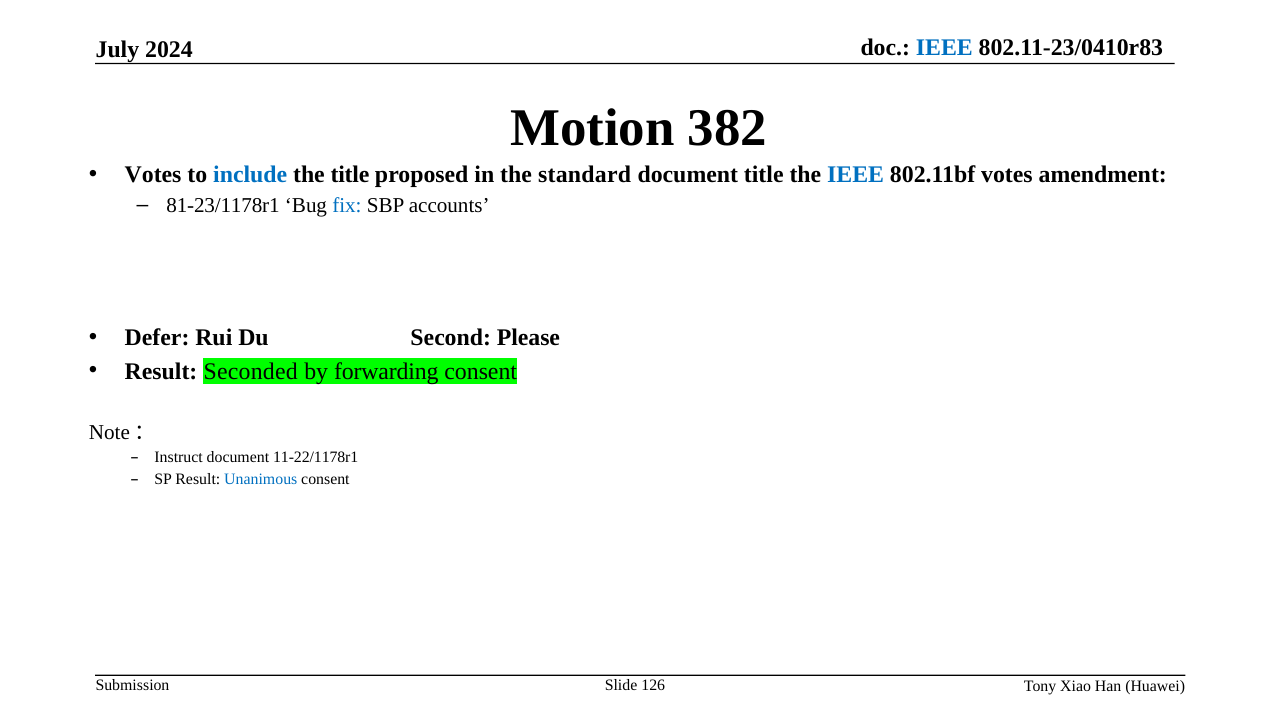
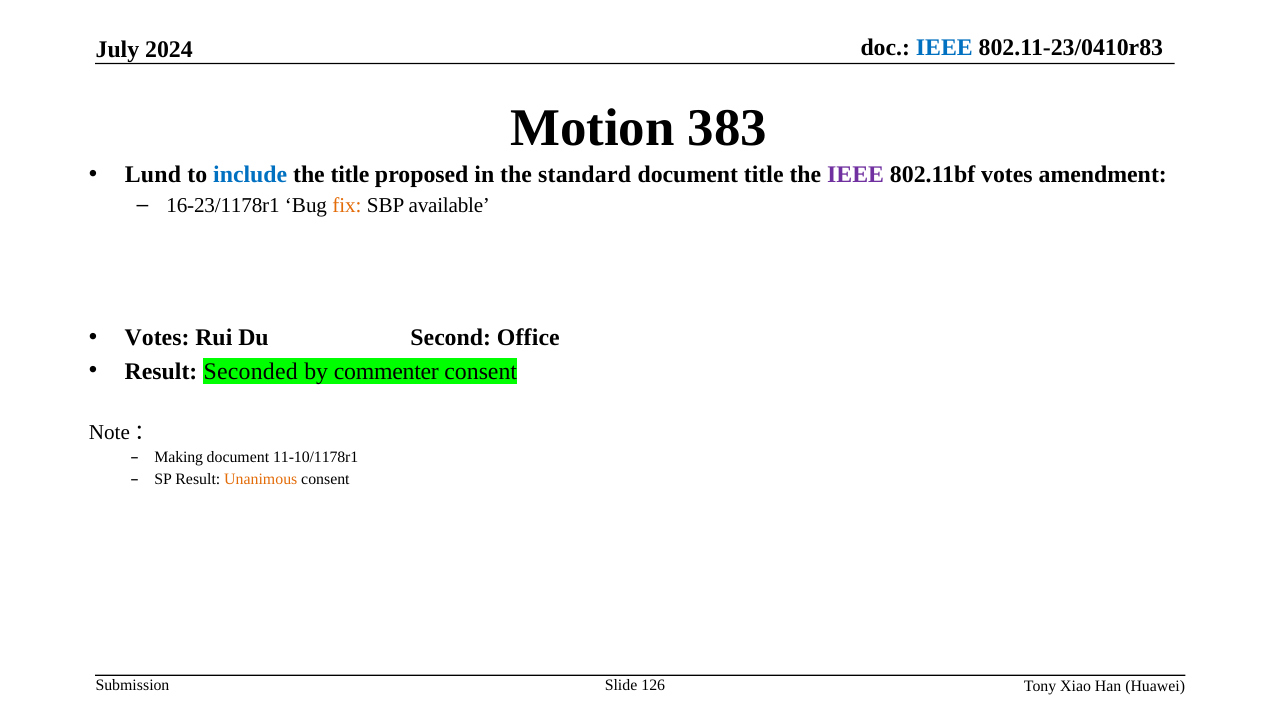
382: 382 -> 383 (728, 128)
Votes: Votes -> Lund (153, 175)
IEEE colour: blue -> purple (856, 175)
81-23/1178r1: 81-23/1178r1 -> 16-23/1178r1 (223, 206)
fix colour: blue -> orange (347, 206)
accounts: accounts -> available (449, 206)
Defer: Defer -> Votes (157, 338)
Please: Please -> Office (528, 338)
forwarding: forwarding -> commenter (386, 371)
Instruct: Instruct -> Making (179, 457)
11-22/1178r1: 11-22/1178r1 -> 11-10/1178r1 (316, 457)
Unanimous colour: blue -> orange (261, 479)
